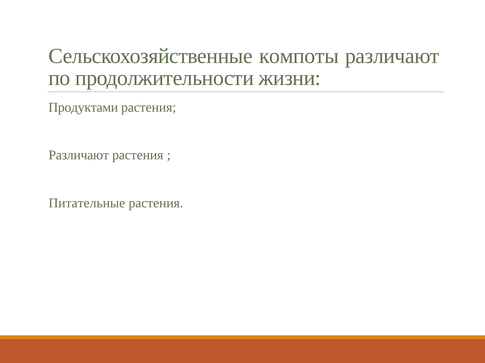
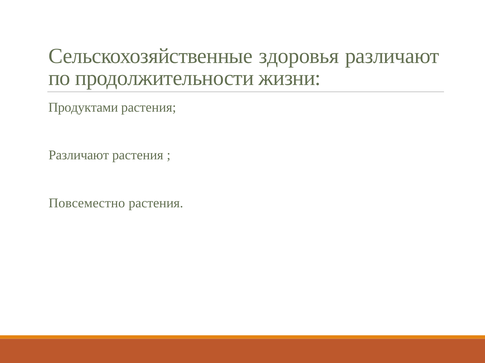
компоты: компоты -> здоровья (299, 56)
Питательные: Питательные -> Повсеместно (87, 204)
